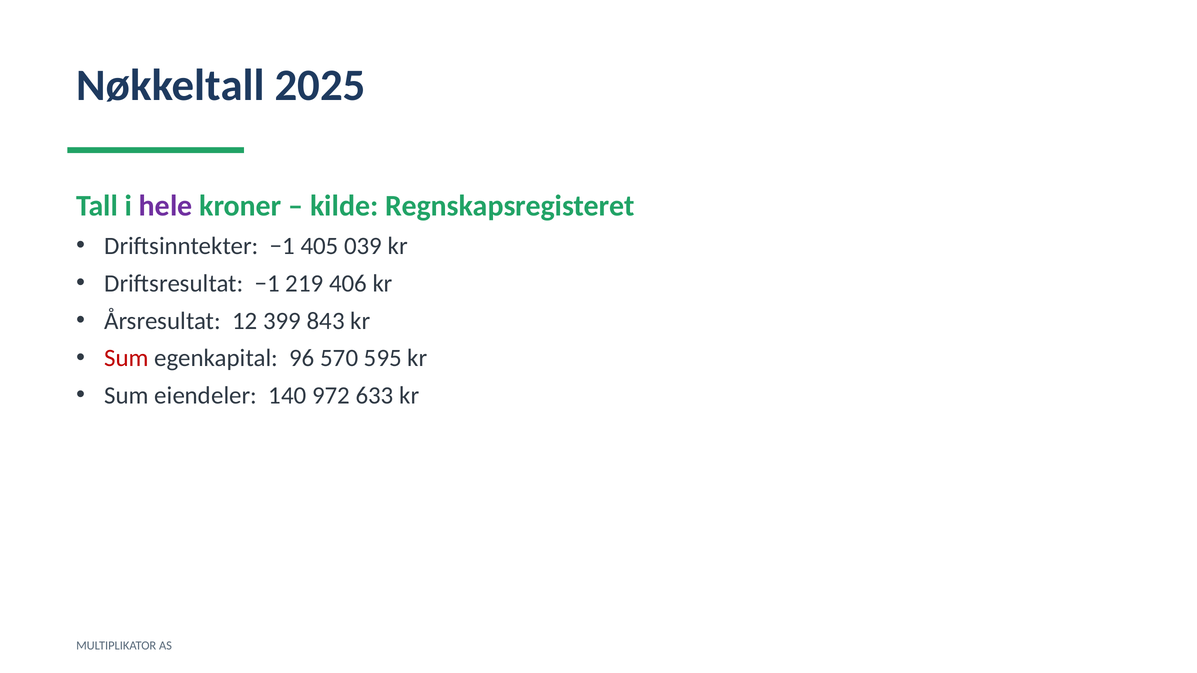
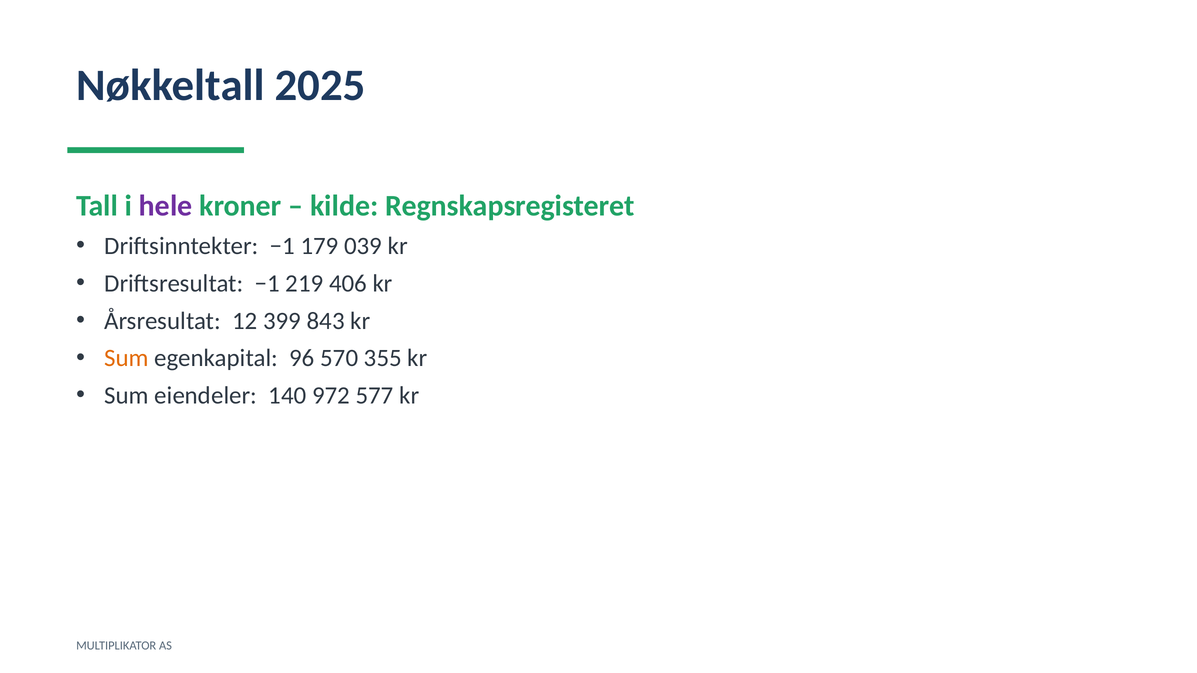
405: 405 -> 179 (319, 246)
Sum colour: red -> orange (126, 358)
595: 595 -> 355 (383, 358)
633: 633 -> 577 (375, 396)
